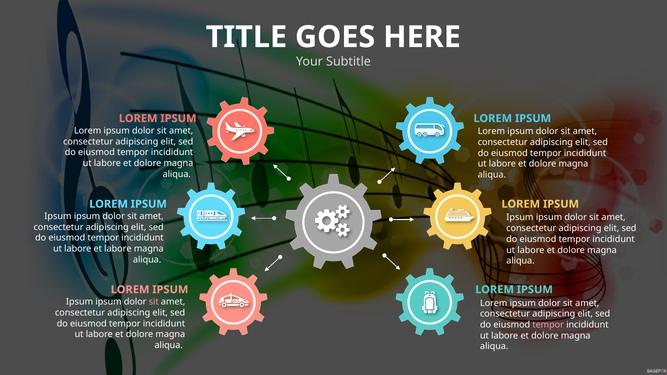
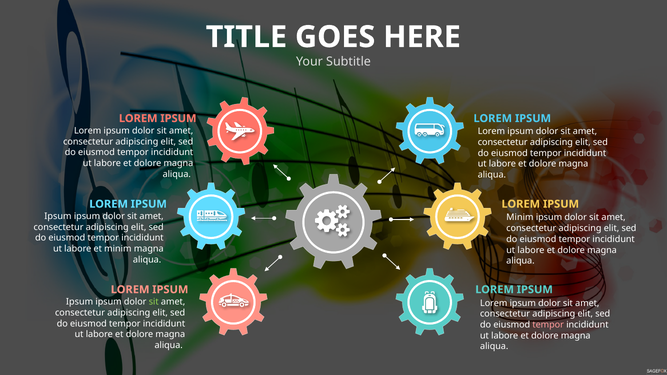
Ipsum: Ipsum -> Minim (520, 218)
et labore: labore -> minim (118, 249)
sit colour: pink -> light green (154, 302)
